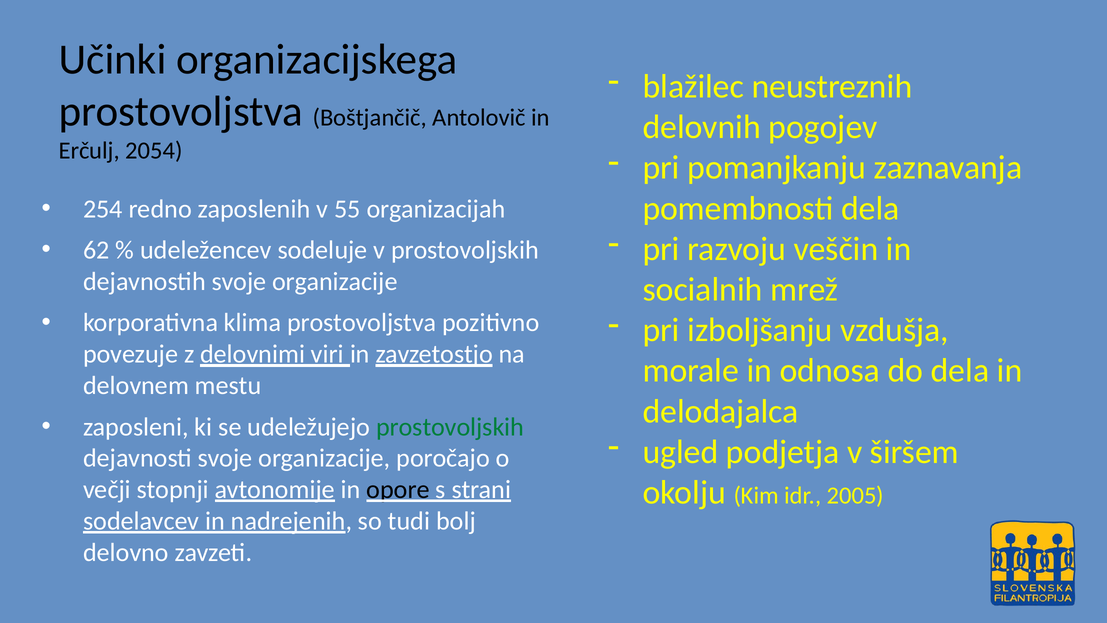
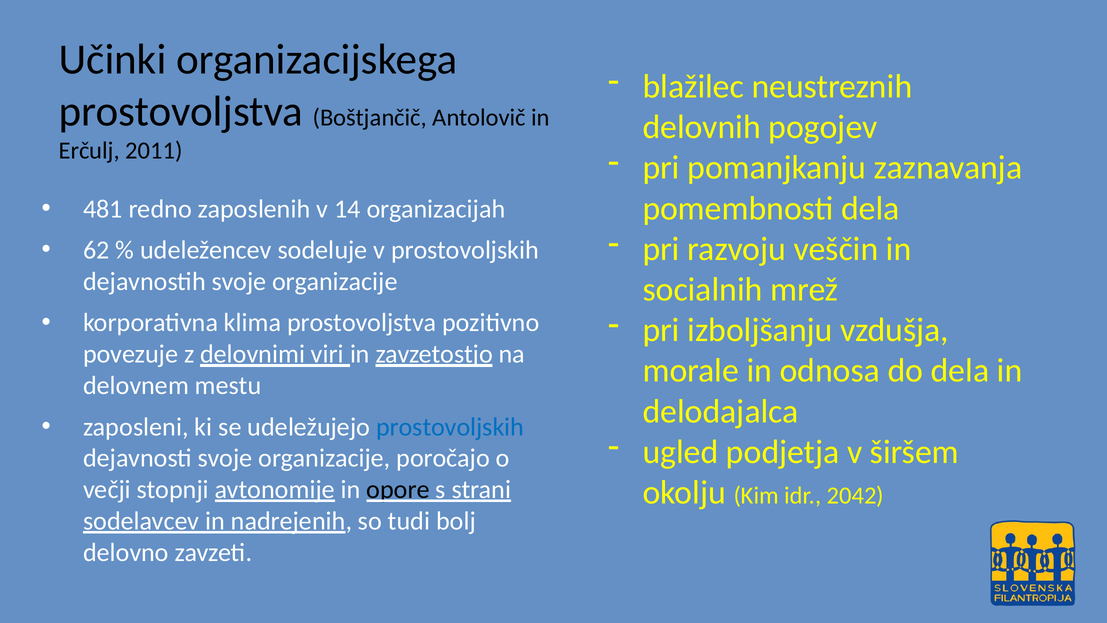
2054: 2054 -> 2011 (154, 151)
254: 254 -> 481 (103, 209)
55: 55 -> 14 (347, 209)
prostovoljskih colour: green -> blue (450, 427)
2005: 2005 -> 2042 (855, 495)
